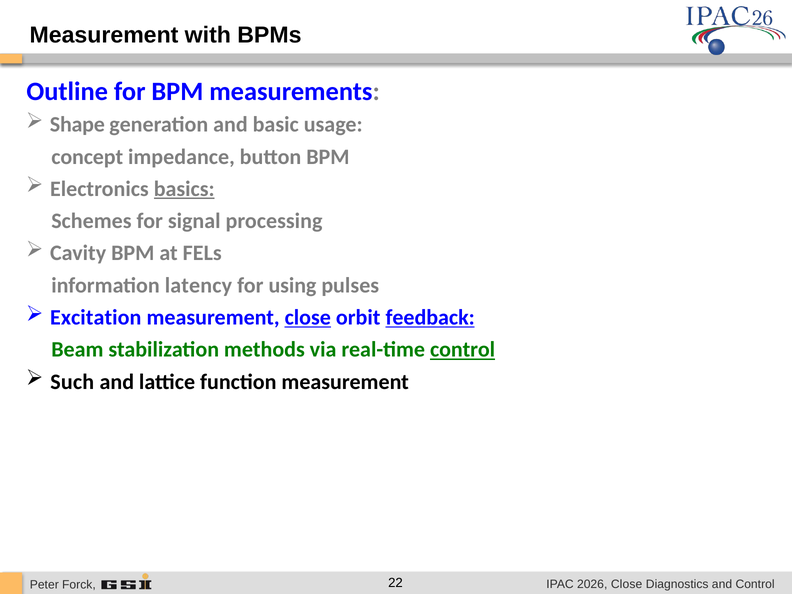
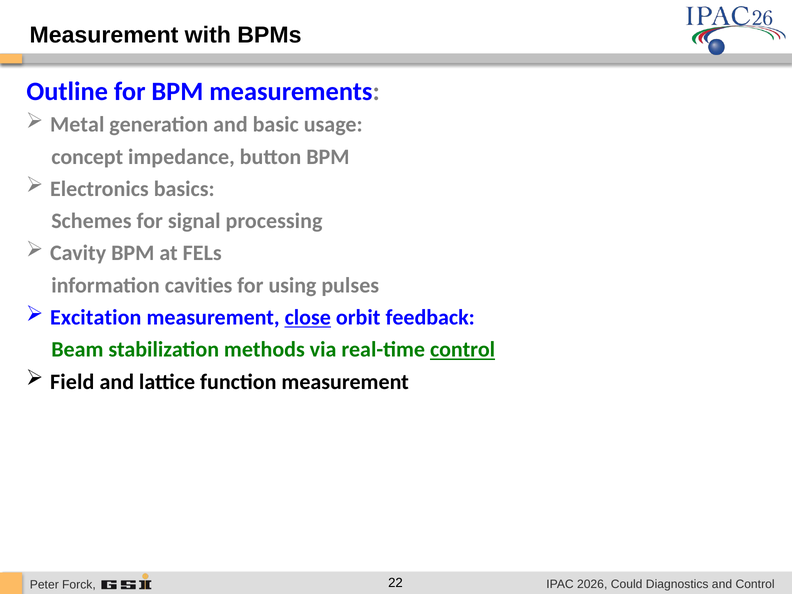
Shape: Shape -> Metal (77, 125)
basics underline: present -> none (184, 189)
latency: latency -> cavities (199, 285)
feedback underline: present -> none (430, 318)
Such: Such -> Field (72, 382)
Close: Close -> Could (627, 584)
